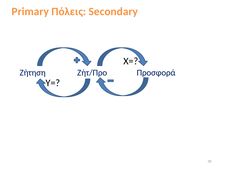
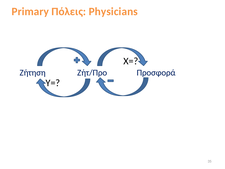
Secondary: Secondary -> Physicians (113, 12)
